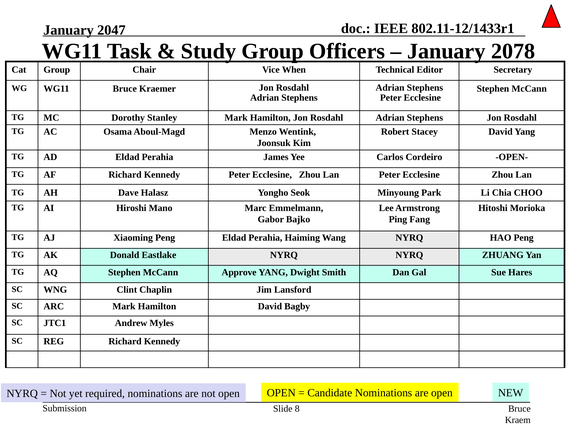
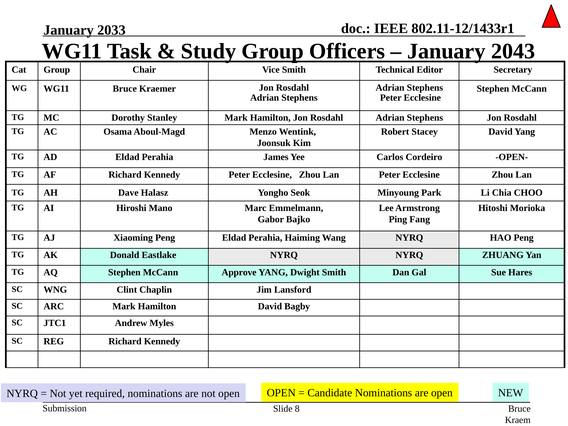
2047: 2047 -> 2033 (111, 30)
2078: 2078 -> 2043 (513, 51)
Vice When: When -> Smith (294, 70)
